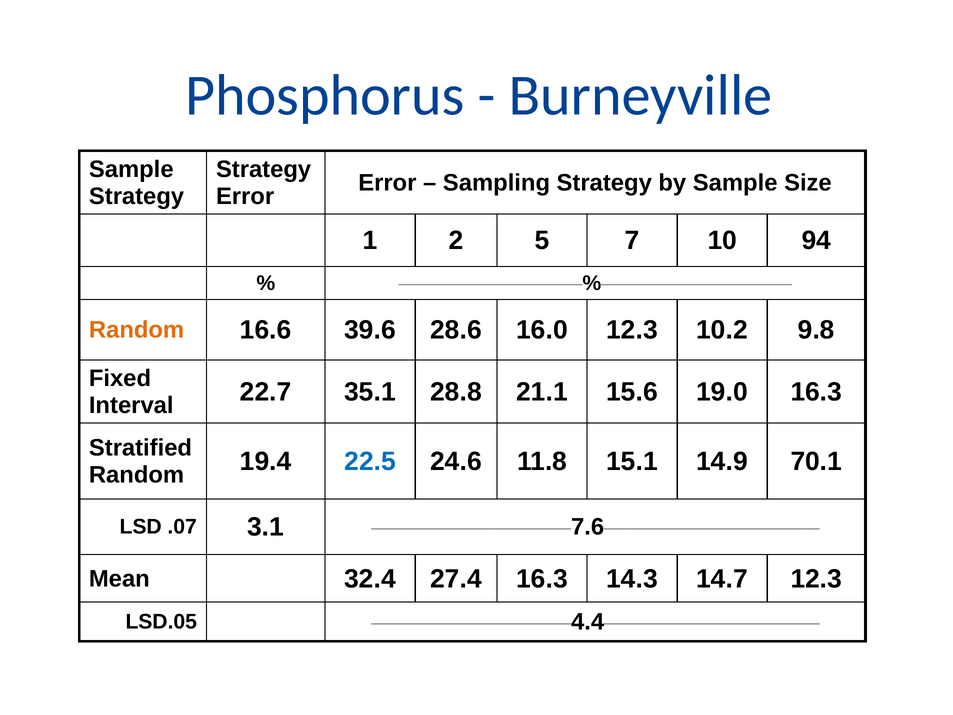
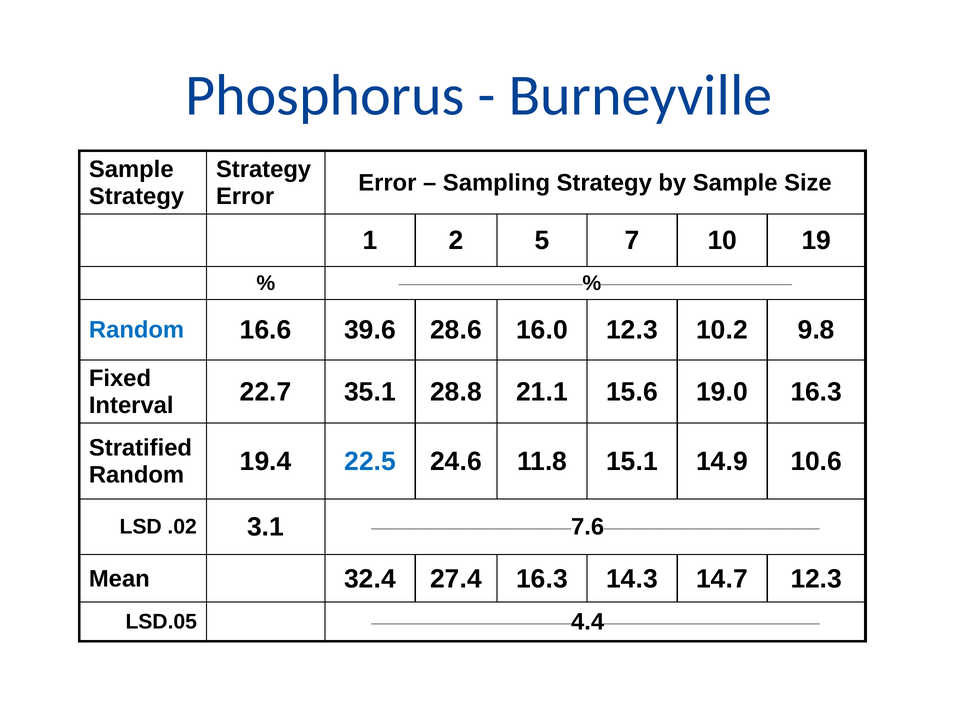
94: 94 -> 19 (816, 241)
Random colour: orange -> blue (137, 330)
70.1: 70.1 -> 10.6 (816, 461)
.07: .07 -> .02 (182, 527)
